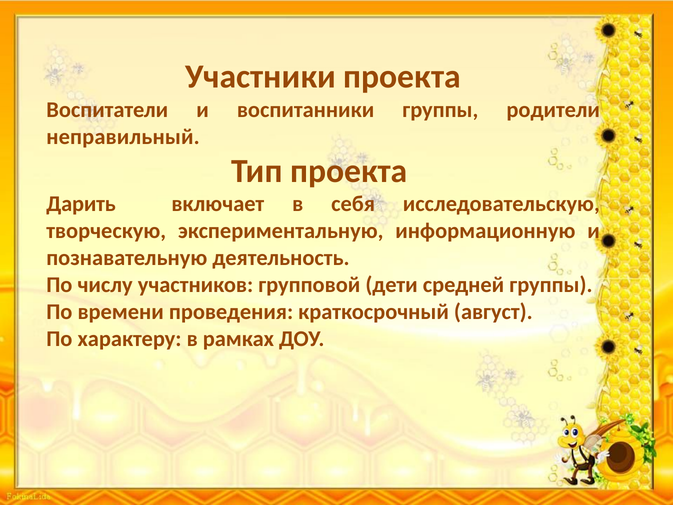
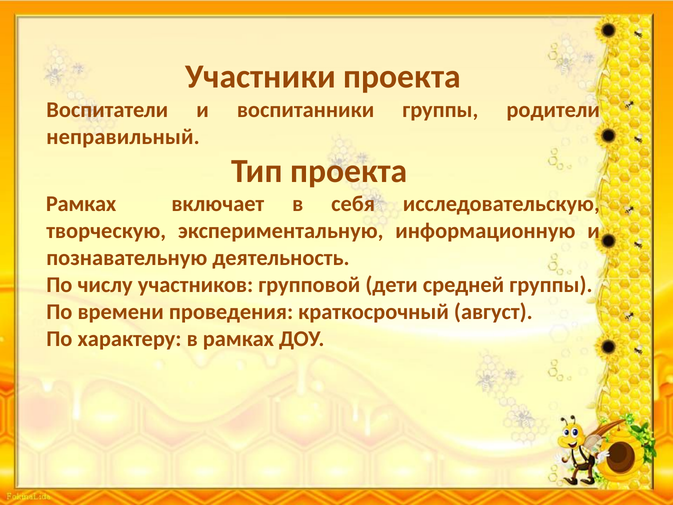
Дарить: Дарить -> Рамках (81, 204)
